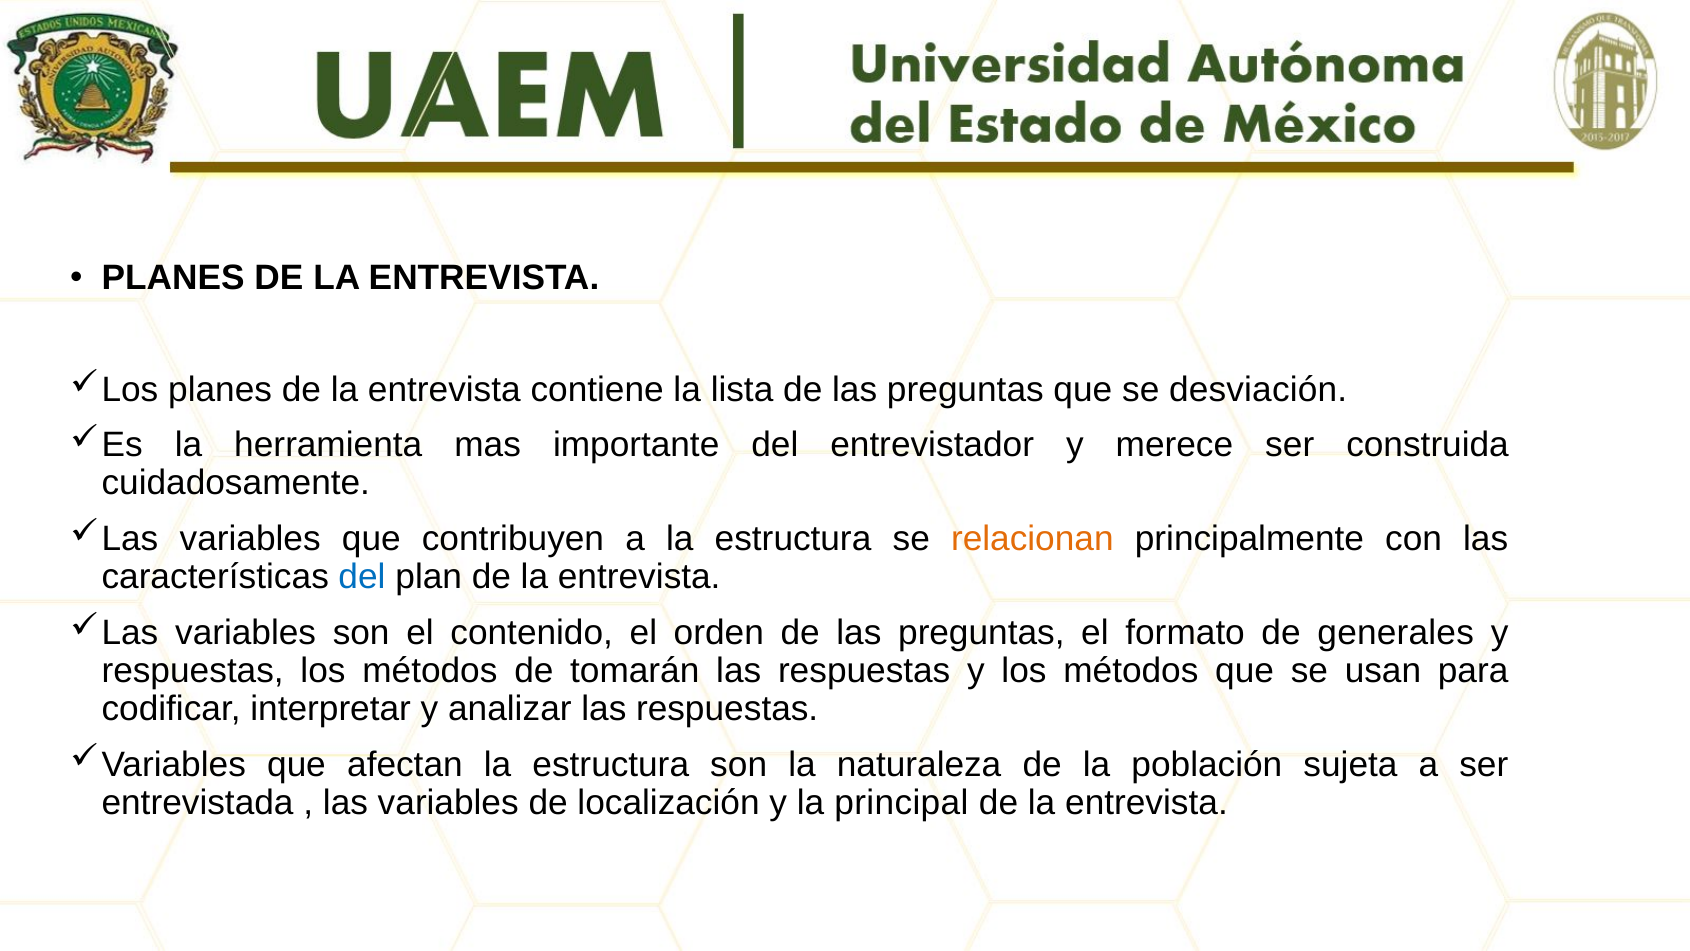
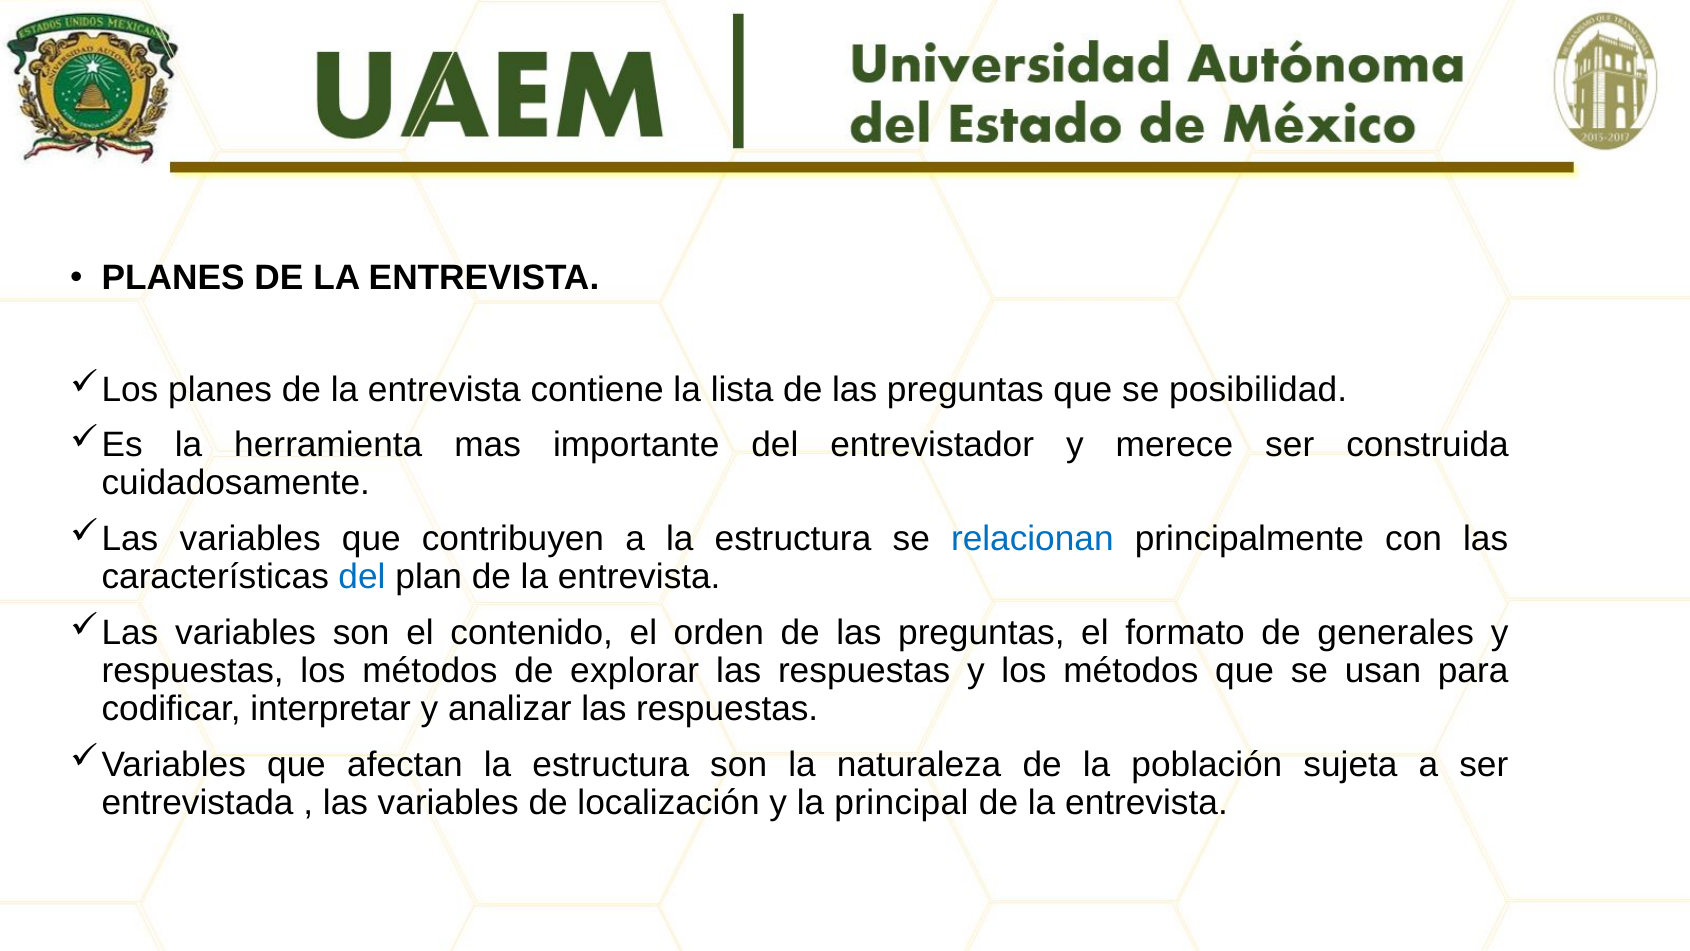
desviación: desviación -> posibilidad (1258, 389)
relacionan colour: orange -> blue (1032, 539)
tomarán: tomarán -> explorar (635, 670)
